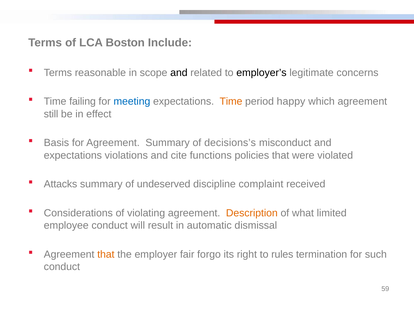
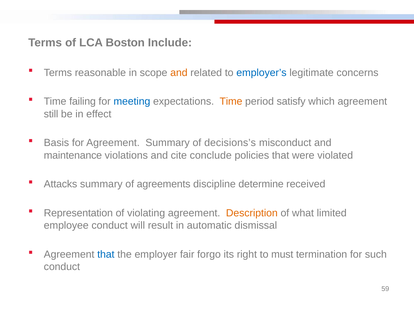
and colour: black -> orange (179, 73)
employer’s colour: black -> blue (261, 73)
happy: happy -> satisfy (291, 102)
expectations: expectations -> maintenance (73, 156)
functions: functions -> conclude (211, 156)
undeserved: undeserved -> agreements (164, 184)
complaint: complaint -> determine (261, 184)
Considerations: Considerations -> Representation (78, 213)
that colour: orange -> blue (106, 255)
rules: rules -> must (282, 255)
